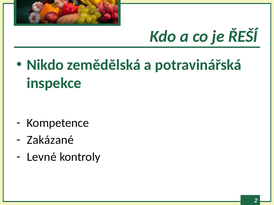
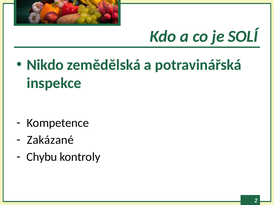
ŘEŠÍ: ŘEŠÍ -> SOLÍ (243, 36)
Levné: Levné -> Chybu (42, 157)
